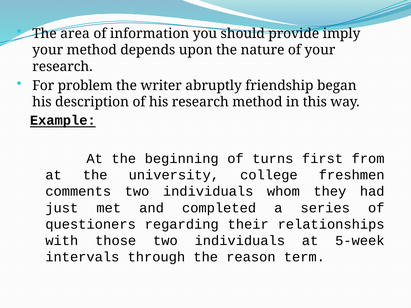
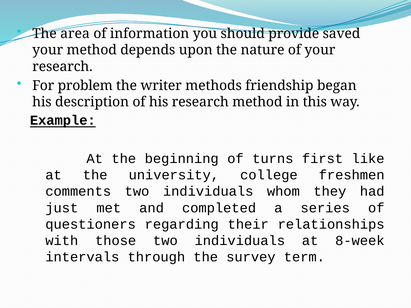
imply: imply -> saved (342, 34)
abruptly: abruptly -> methods (214, 86)
from: from -> like (368, 159)
5-week: 5-week -> 8-week (360, 241)
reason: reason -> survey (251, 257)
